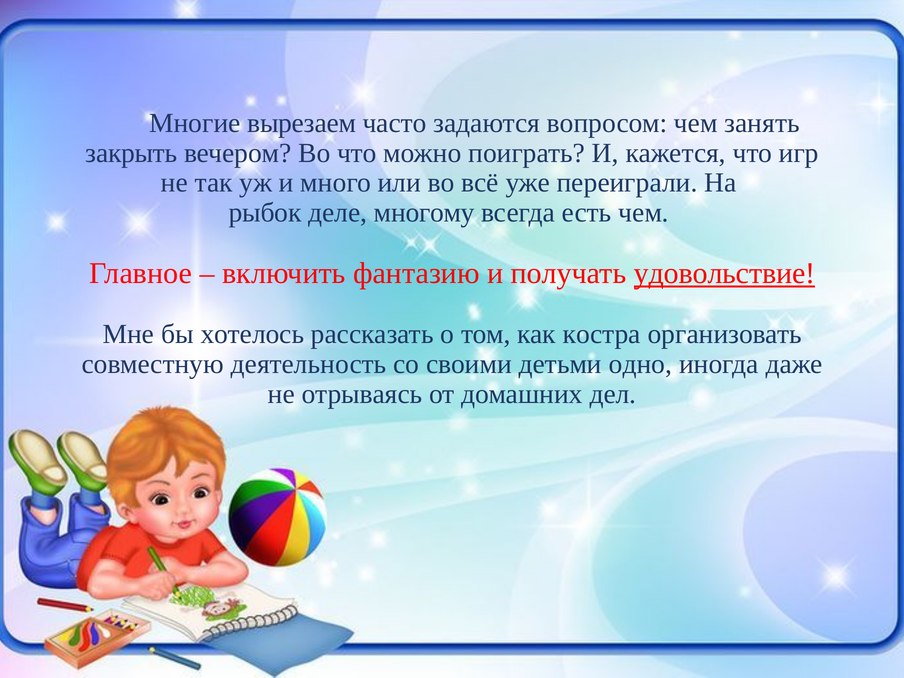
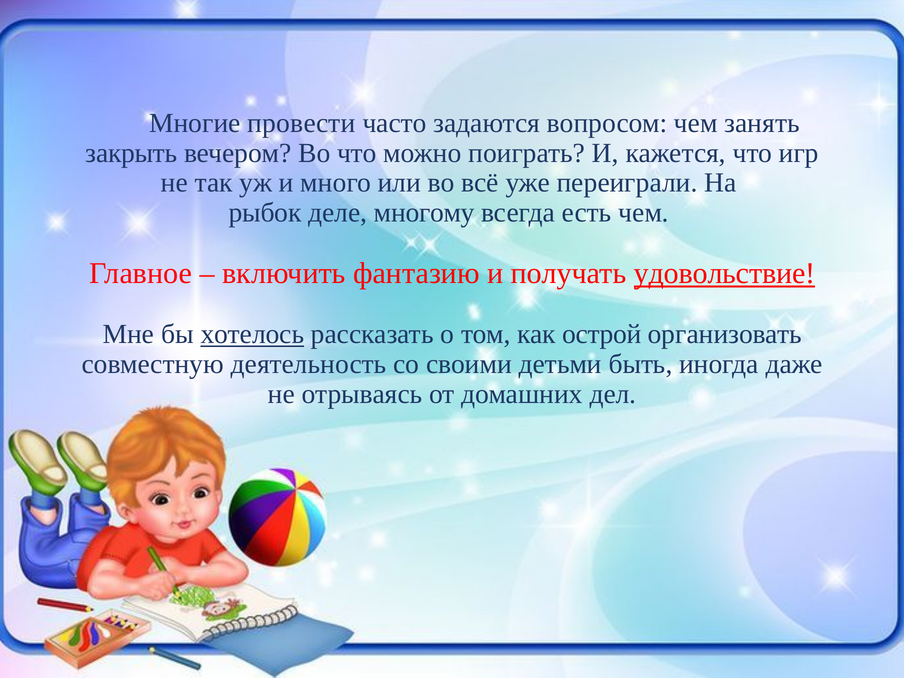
вырезаем: вырезаем -> провести (301, 123)
хотелось underline: none -> present (252, 334)
костра: костра -> острой (602, 334)
одно: одно -> быть (641, 364)
